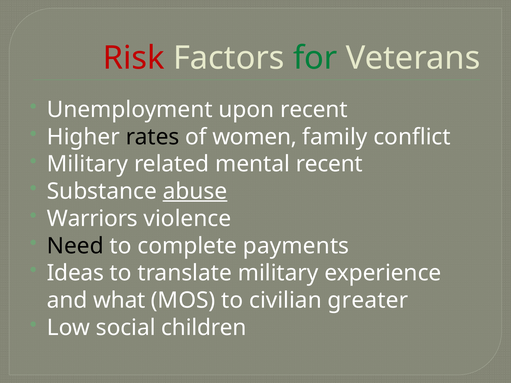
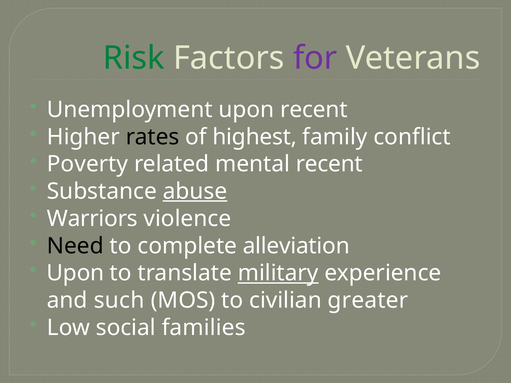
Risk colour: red -> green (134, 58)
for colour: green -> purple (315, 58)
women: women -> highest (255, 137)
Military: Military -> Poverty (87, 164)
payments: payments -> alleviation (296, 246)
Ideas: Ideas -> Upon (75, 273)
military underline: none -> present (278, 273)
what: what -> such (119, 301)
children: children -> families (204, 328)
